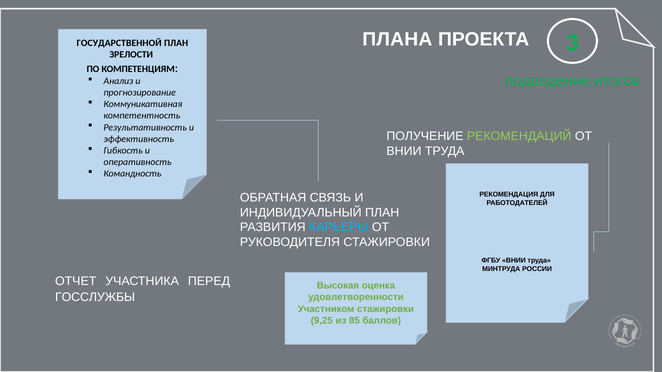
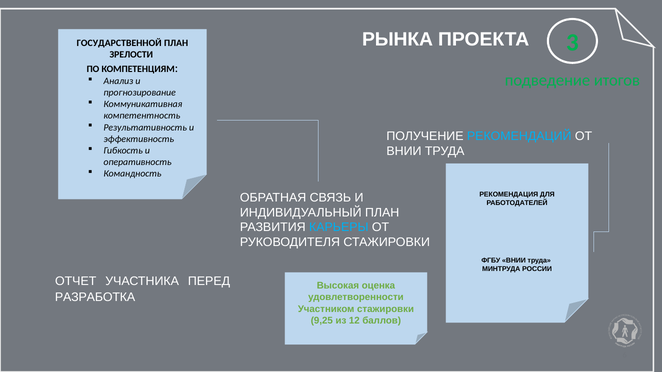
ПЛАНА: ПЛАНА -> РЫНКА (398, 39)
РЕКОМЕНДАЦИЙ colour: light green -> light blue (519, 136)
ГОССЛУЖБЫ: ГОССЛУЖБЫ -> РАЗРАБОТКА (95, 297)
85: 85 -> 12 (354, 321)
